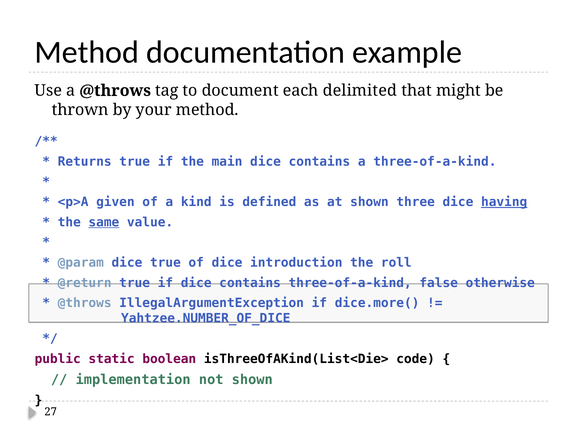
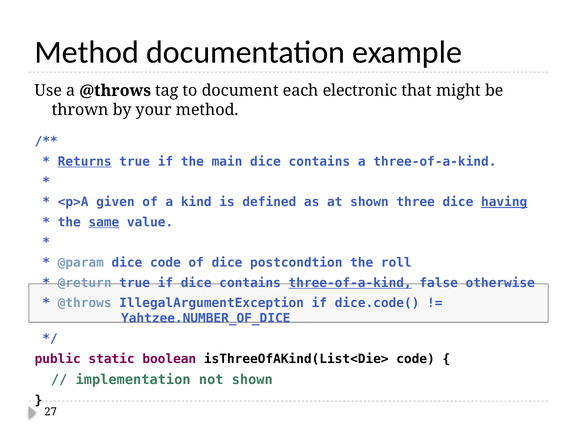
delimited: delimited -> electronic (360, 91)
Returns underline: none -> present (85, 161)
dice true: true -> code (165, 262)
introduction: introduction -> postcondtion (296, 262)
three-of-a-kind underline: none -> present (350, 283)
dice.more(: dice.more( -> dice.code( (377, 303)
